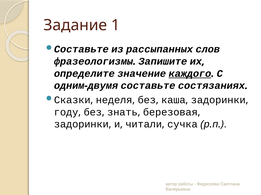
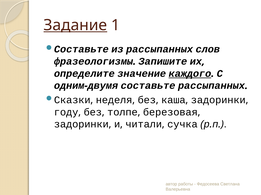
Задание underline: none -> present (75, 25)
составьте состязаниях: состязаниях -> рассыпанных (211, 86)
знать: знать -> толпе (122, 113)
